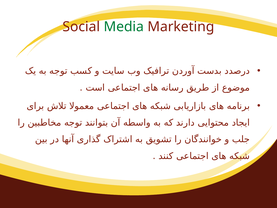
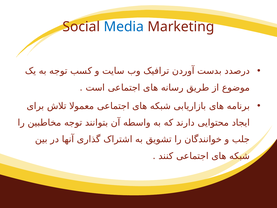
Media colour: green -> blue (124, 27)
